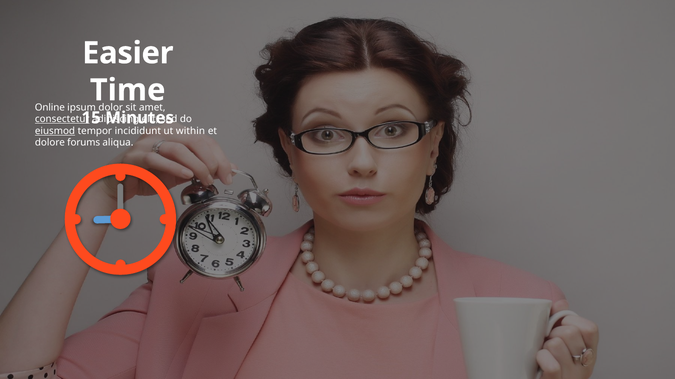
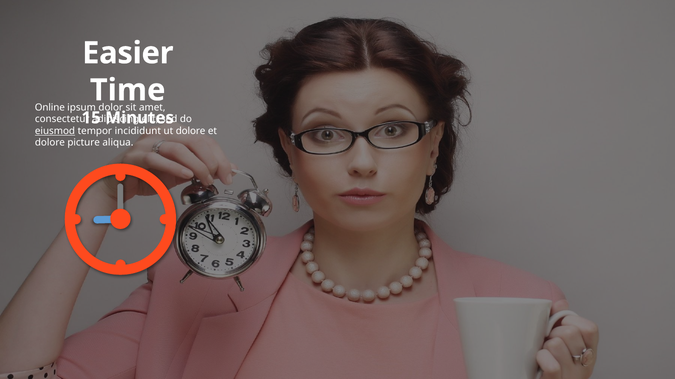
consectetur underline: present -> none (62, 119)
within: within -> dolore (191, 131)
forums: forums -> picture (84, 143)
